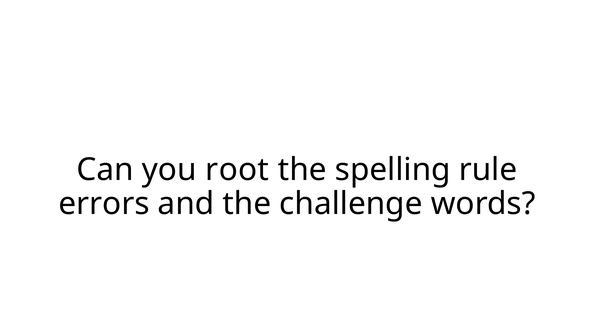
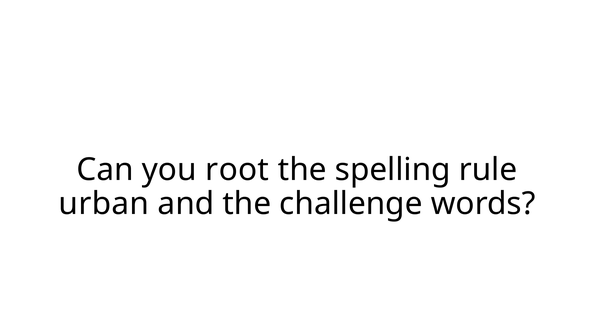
errors: errors -> urban (104, 204)
